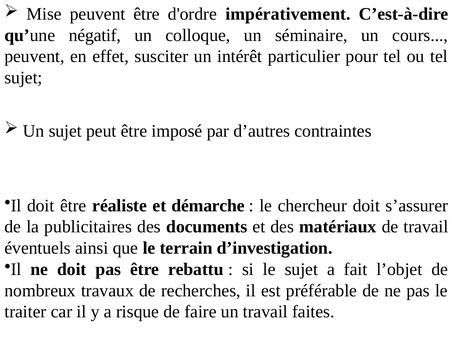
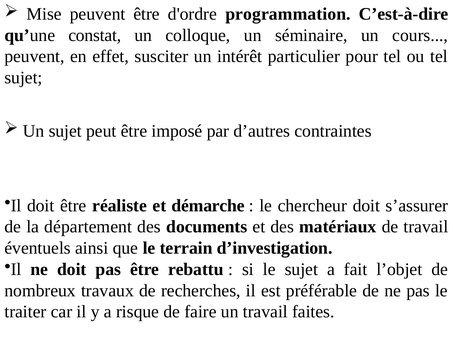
impérativement: impérativement -> programmation (288, 14)
négatif: négatif -> constat (95, 35)
publicitaires: publicitaires -> département (88, 227)
